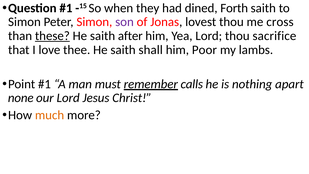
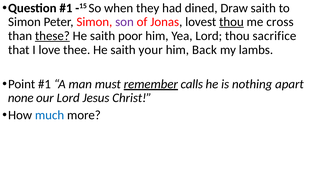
Forth: Forth -> Draw (234, 8)
thou underline: none -> present (231, 22)
after: after -> poor (130, 36)
shall: shall -> your (151, 50)
Poor: Poor -> Back (204, 50)
much colour: orange -> blue (50, 115)
